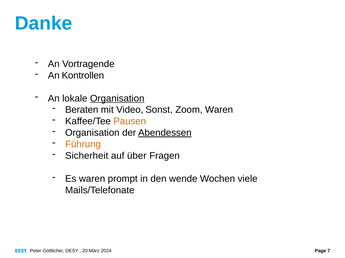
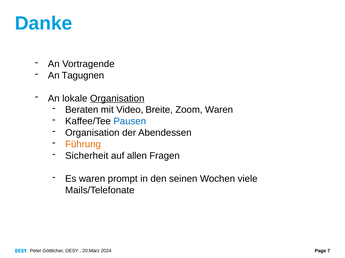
Kontrollen: Kontrollen -> Tagugnen (83, 76)
Sonst: Sonst -> Breite (159, 110)
Pausen colour: orange -> blue (130, 122)
Abendessen underline: present -> none (165, 133)
über: über -> allen (137, 156)
wende: wende -> seinen (183, 179)
